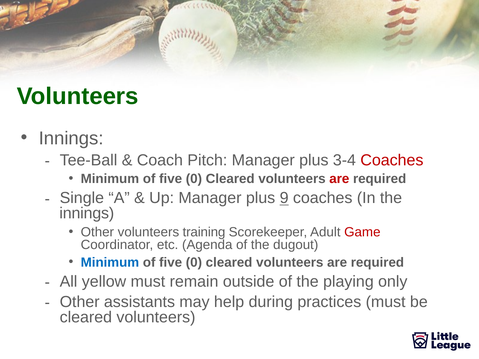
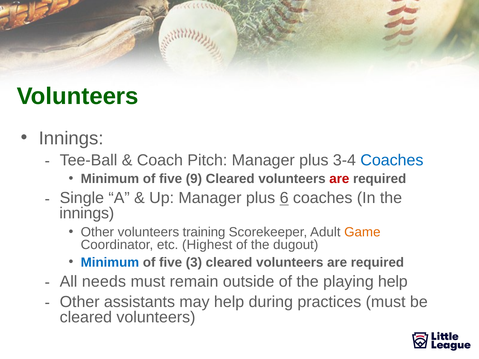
Coaches colour: red -> blue (392, 160)
0: 0 -> 9 (194, 179)
9: 9 -> 6 (284, 198)
Game colour: red -> orange (362, 232)
Agenda: Agenda -> Highest (207, 245)
0: 0 -> 3 (194, 263)
yellow: yellow -> needs (104, 282)
playing only: only -> help (393, 282)
